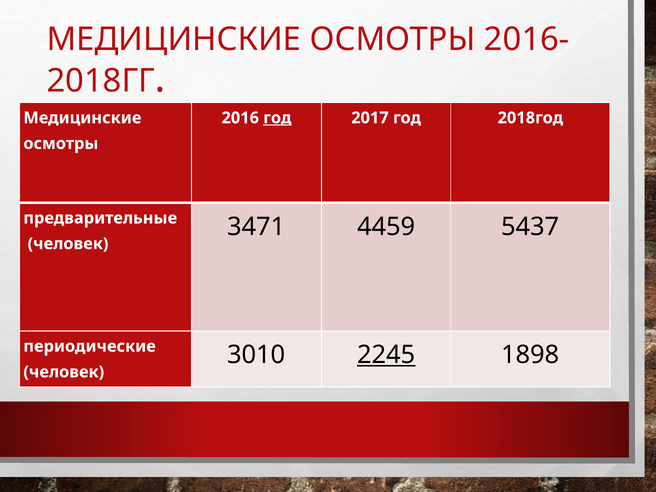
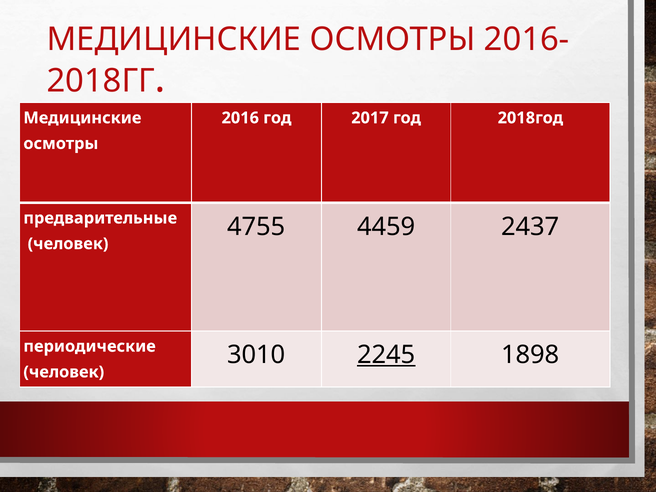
год underline: present -> none (277, 118)
3471: 3471 -> 4755 (256, 227)
5437: 5437 -> 2437 (530, 227)
